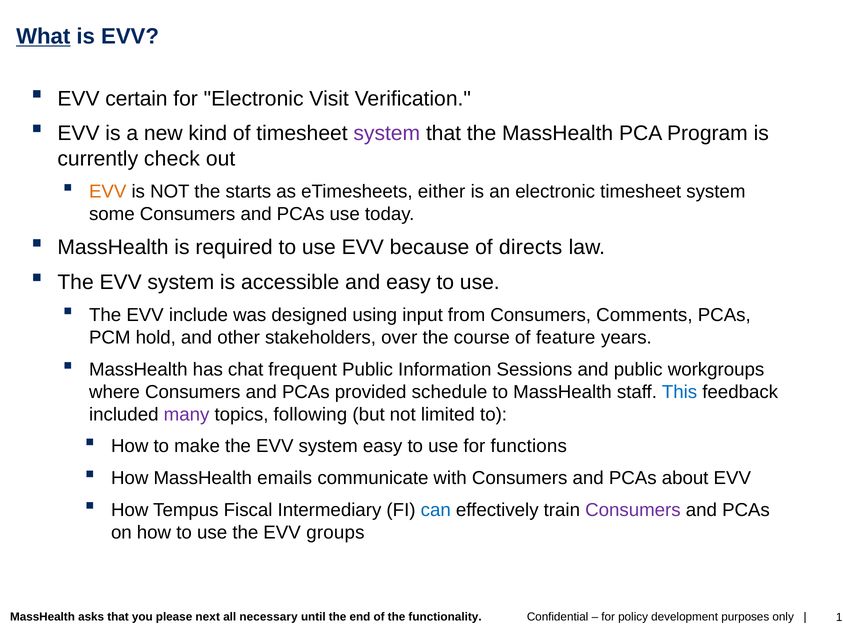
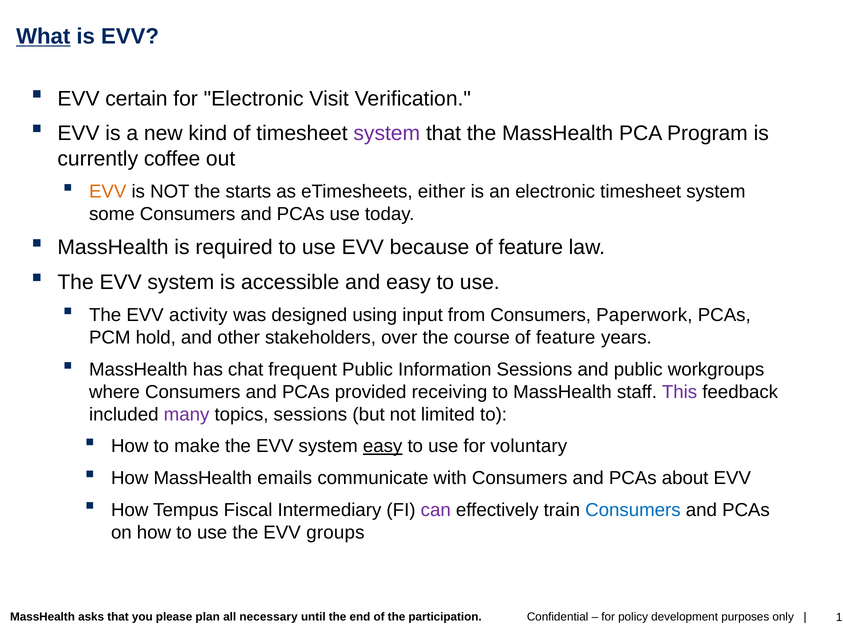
check: check -> coffee (172, 159)
because of directs: directs -> feature (531, 248)
include: include -> activity (198, 315)
Comments: Comments -> Paperwork (644, 315)
schedule: schedule -> receiving (449, 392)
This colour: blue -> purple (680, 392)
topics following: following -> sessions (310, 415)
easy underline: none -> present (383, 446)
functions: functions -> voluntary (529, 446)
can colour: blue -> purple (436, 510)
Consumers colour: purple -> blue (633, 510)
next: next -> plan (208, 617)
functionality: functionality -> participation (445, 617)
